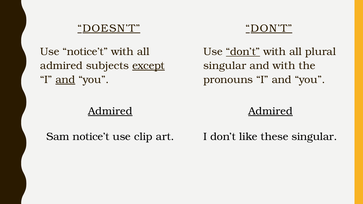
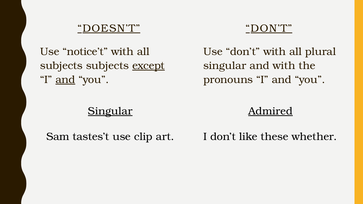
don’t underline: present -> none (243, 52)
admired: admired -> subjects (61, 66)
Admired: Admired -> Singular (110, 111)
Sam notice’t: notice’t -> tastes’t (91, 137)
these singular: singular -> whether (314, 137)
